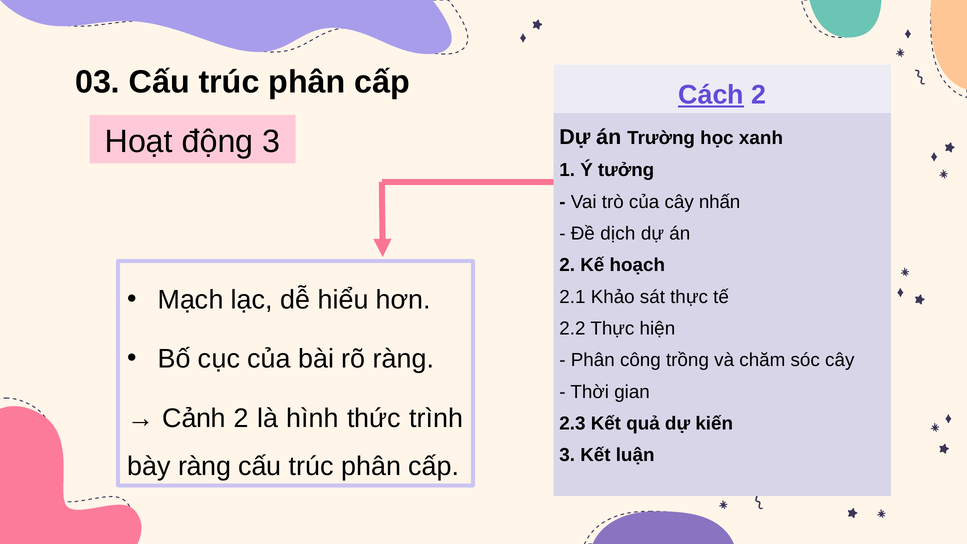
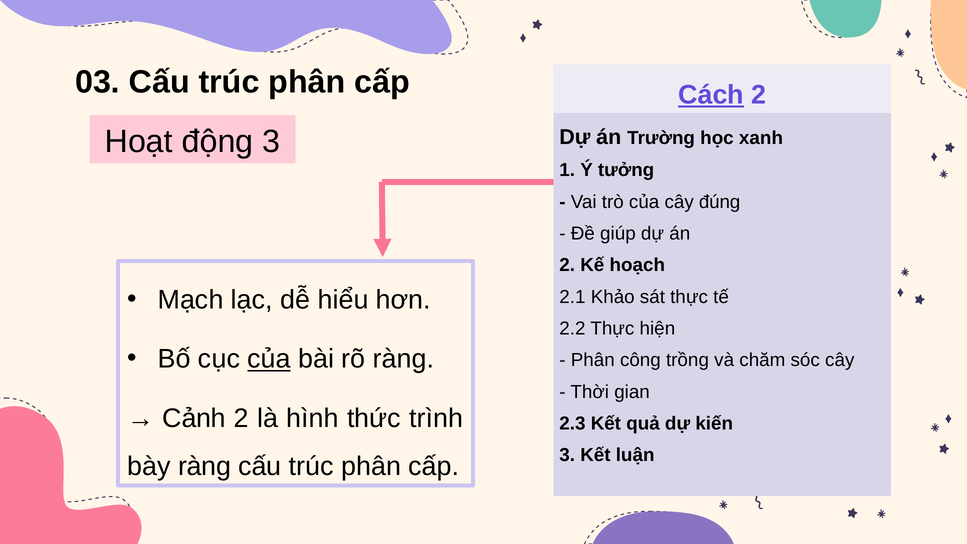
nhấn: nhấn -> đúng (720, 202)
dịch: dịch -> giúp (618, 234)
của underline: none -> present (269, 359)
